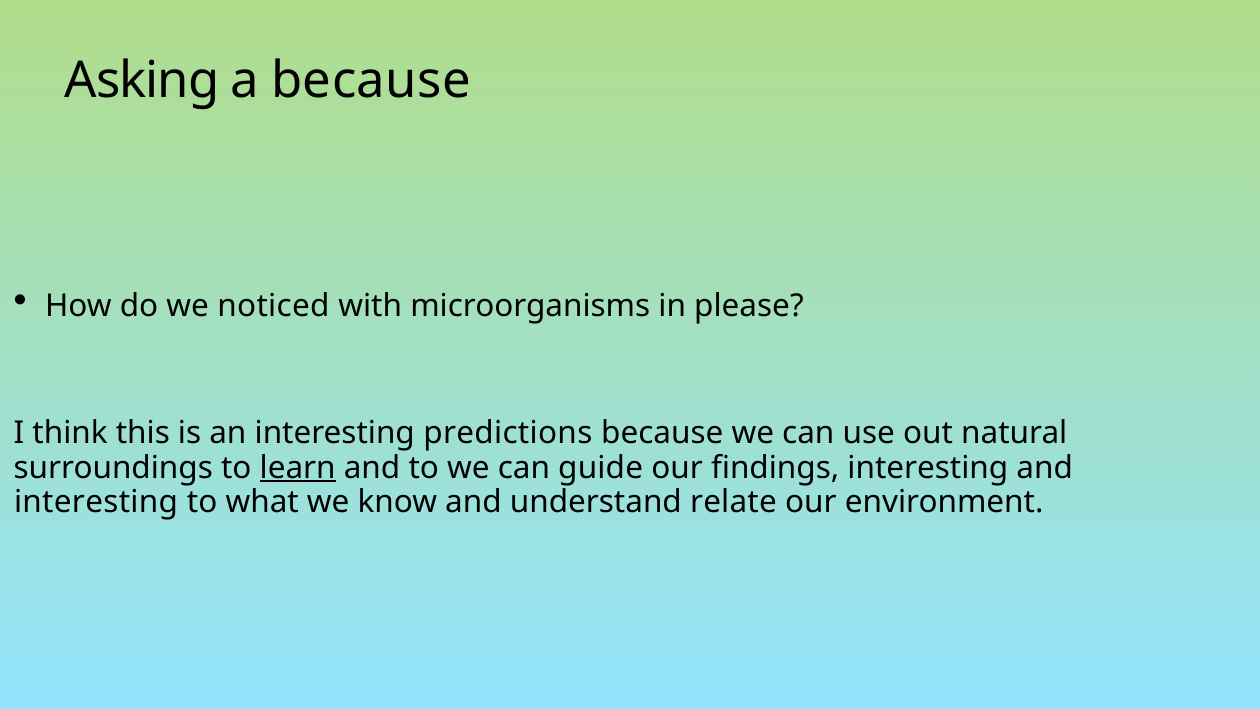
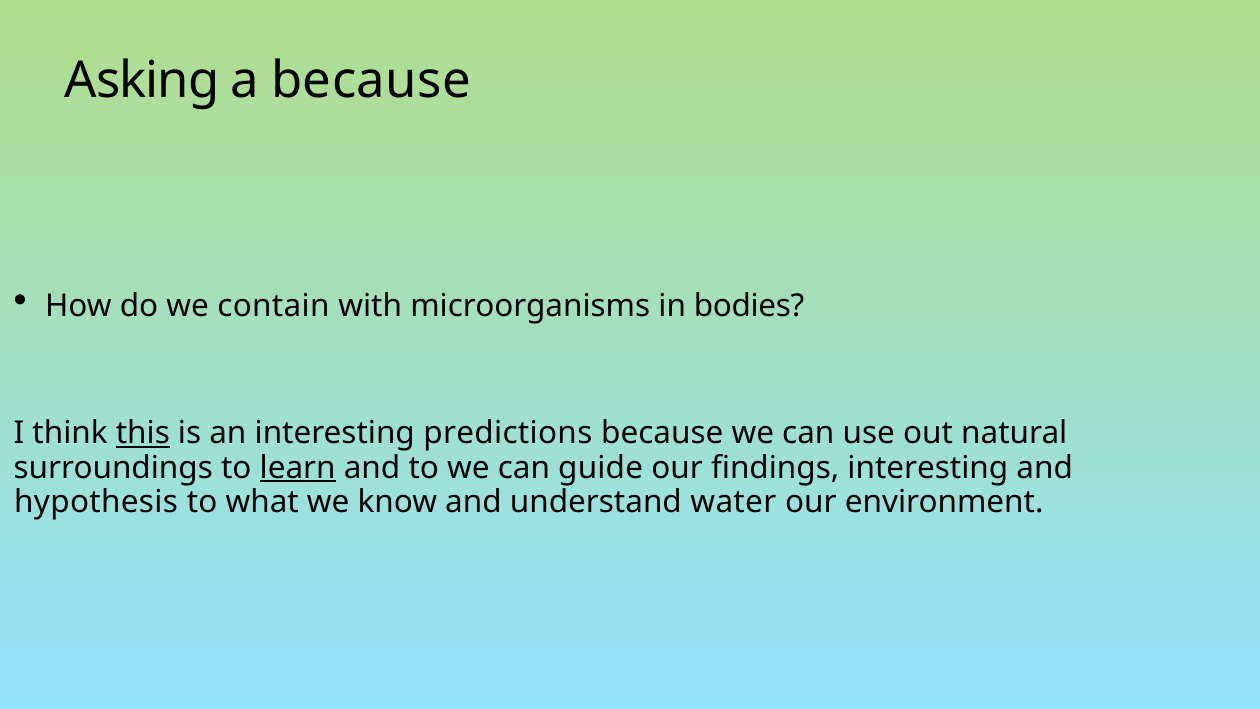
noticed: noticed -> contain (273, 306)
please: please -> bodies (749, 306)
this underline: none -> present (143, 433)
interesting: interesting -> hypothesis (96, 501)
relate: relate -> water (733, 501)
